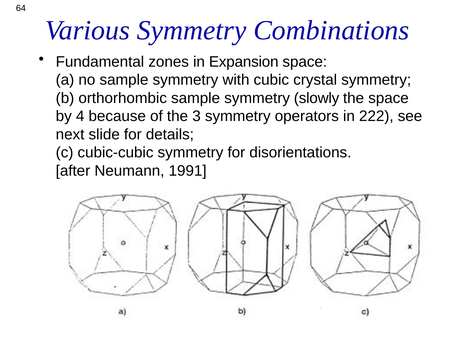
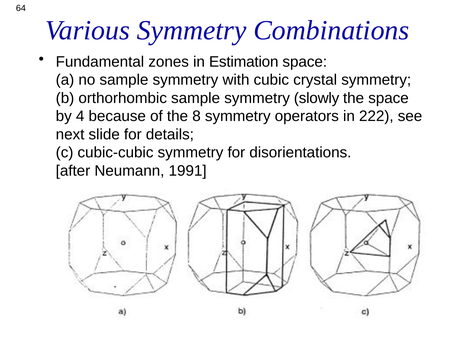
Expansion: Expansion -> Estimation (244, 62)
3: 3 -> 8 (196, 116)
